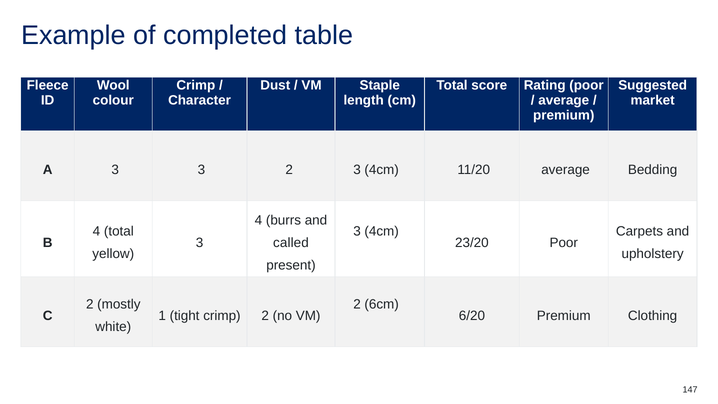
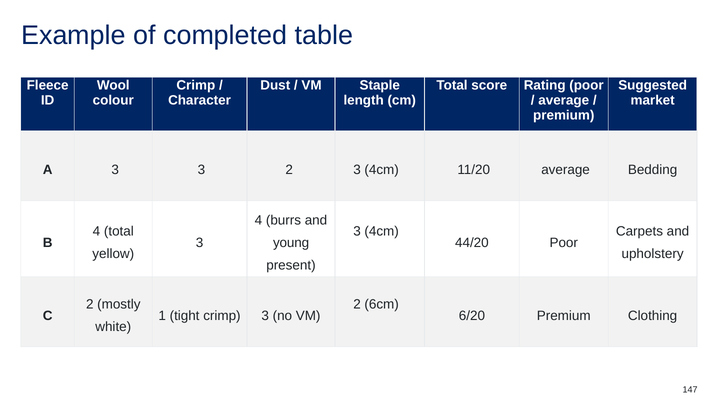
called: called -> young (291, 243)
23/20: 23/20 -> 44/20 (472, 243)
crimp 2: 2 -> 3 (265, 316)
